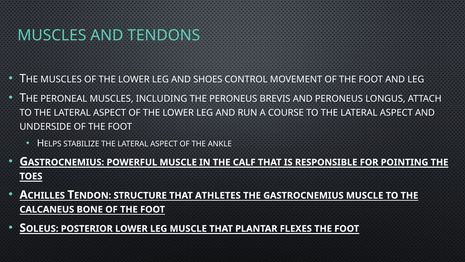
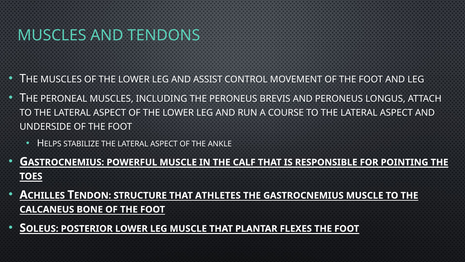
SHOES: SHOES -> ASSIST (208, 79)
